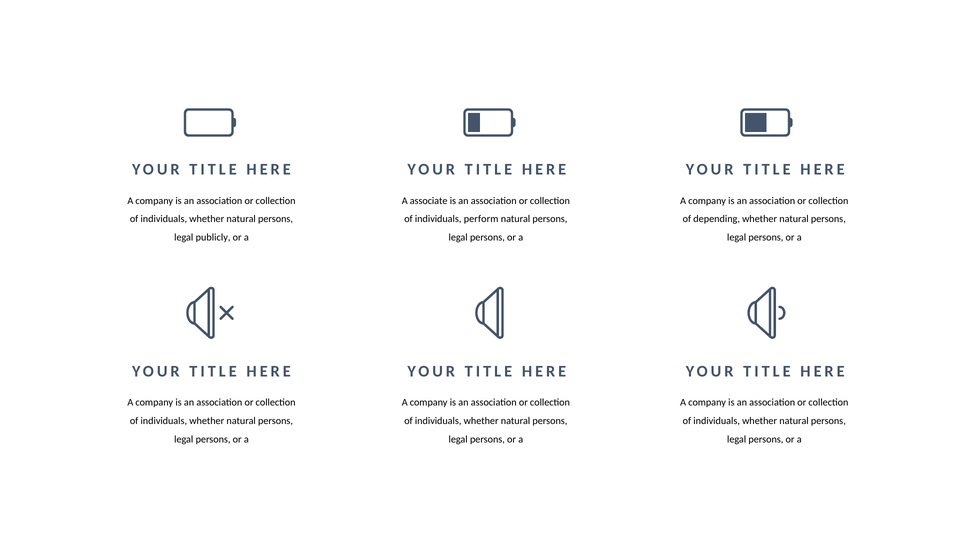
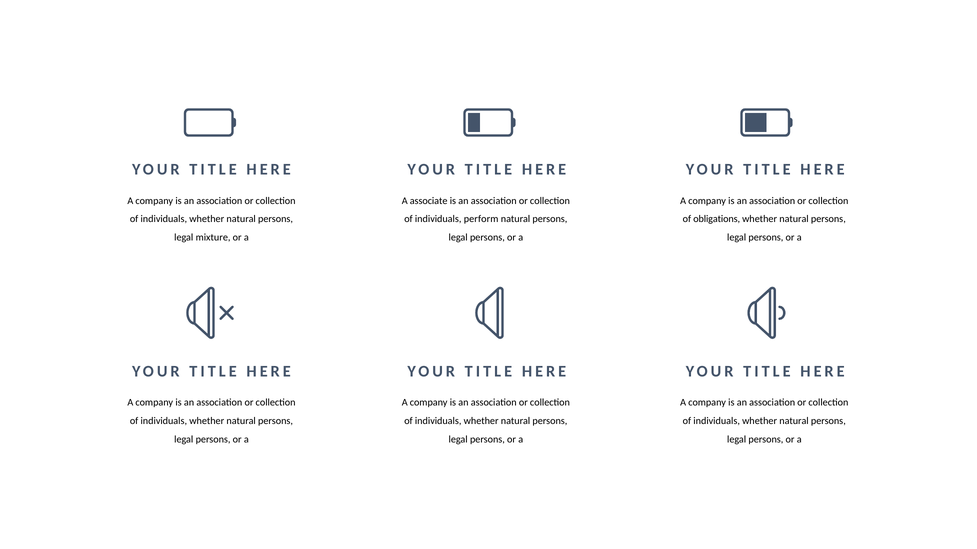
depending: depending -> obligations (717, 219)
publicly: publicly -> mixture (213, 238)
